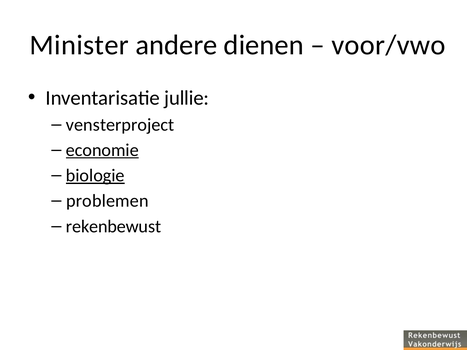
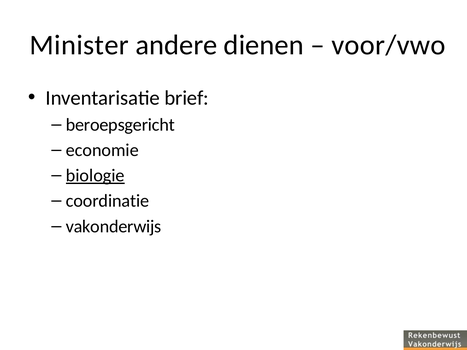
jullie: jullie -> brief (187, 98)
vensterproject: vensterproject -> beroepsgericht (120, 125)
economie underline: present -> none (102, 150)
problemen: problemen -> coordinatie (108, 201)
rekenbewust: rekenbewust -> vakonderwijs (114, 227)
